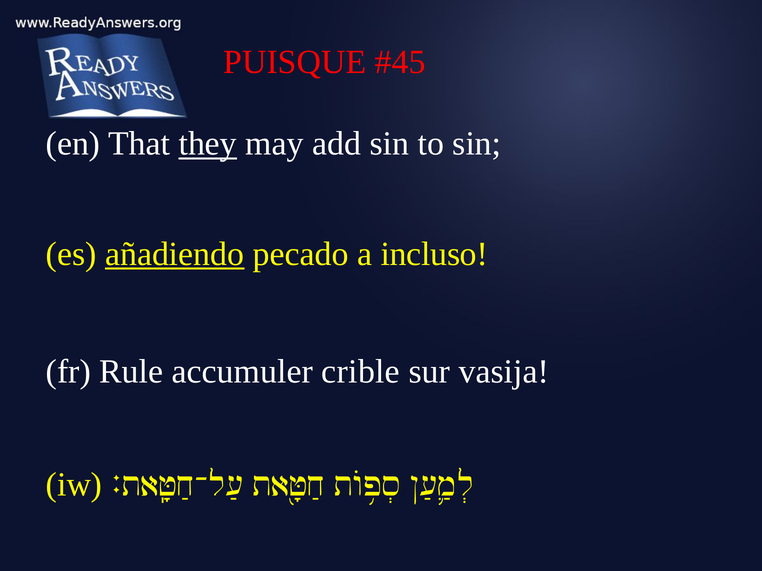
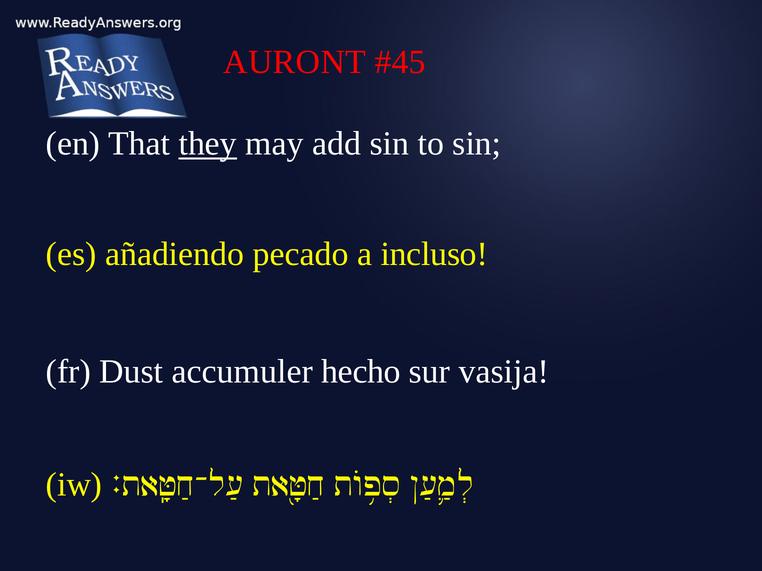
PUISQUE: PUISQUE -> AURONT (295, 62)
añadiendo underline: present -> none (175, 254)
Rule: Rule -> Dust (131, 372)
crible: crible -> hecho (361, 372)
